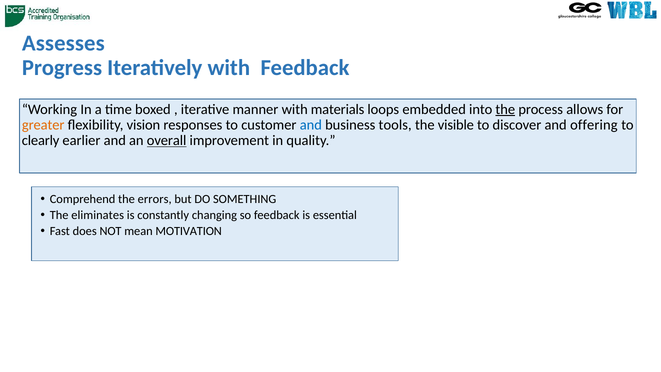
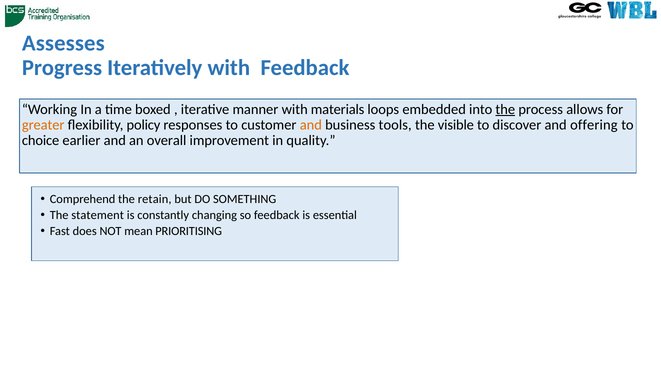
vision: vision -> policy (143, 125)
and colour: blue -> orange (311, 125)
clearly: clearly -> choice (41, 140)
overall underline: present -> none (167, 140)
errors: errors -> retain (155, 199)
eliminates: eliminates -> statement (98, 215)
MOTIVATION: MOTIVATION -> PRIORITISING (189, 231)
